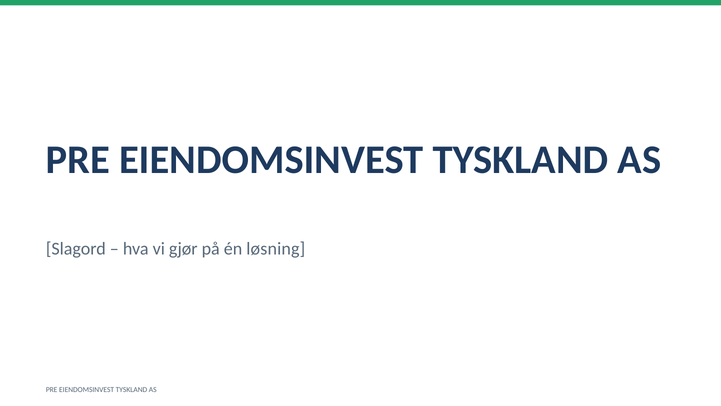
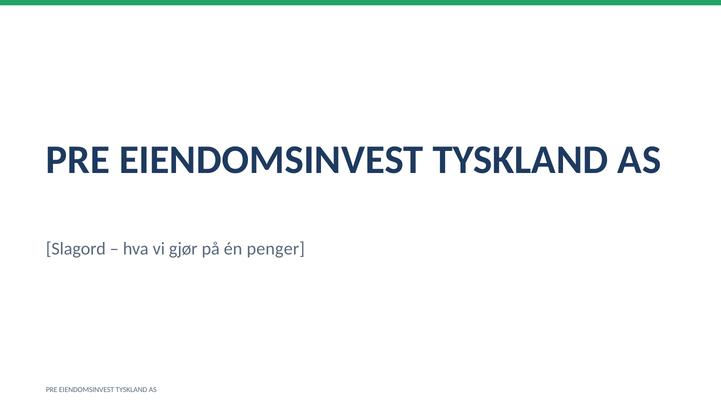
løsning: løsning -> penger (276, 248)
